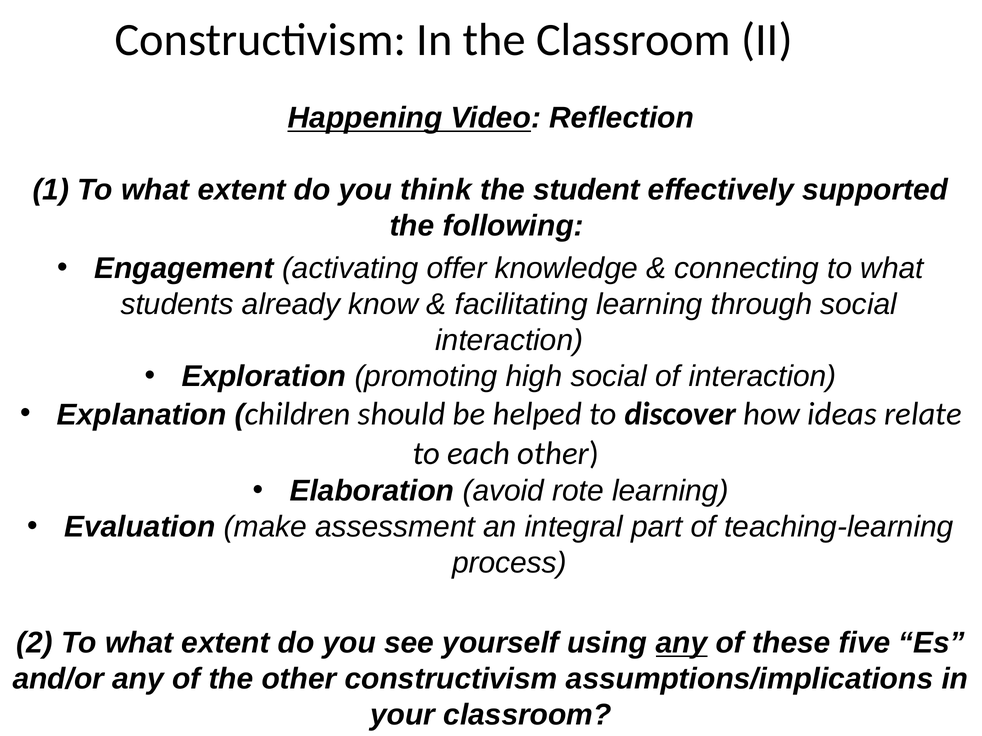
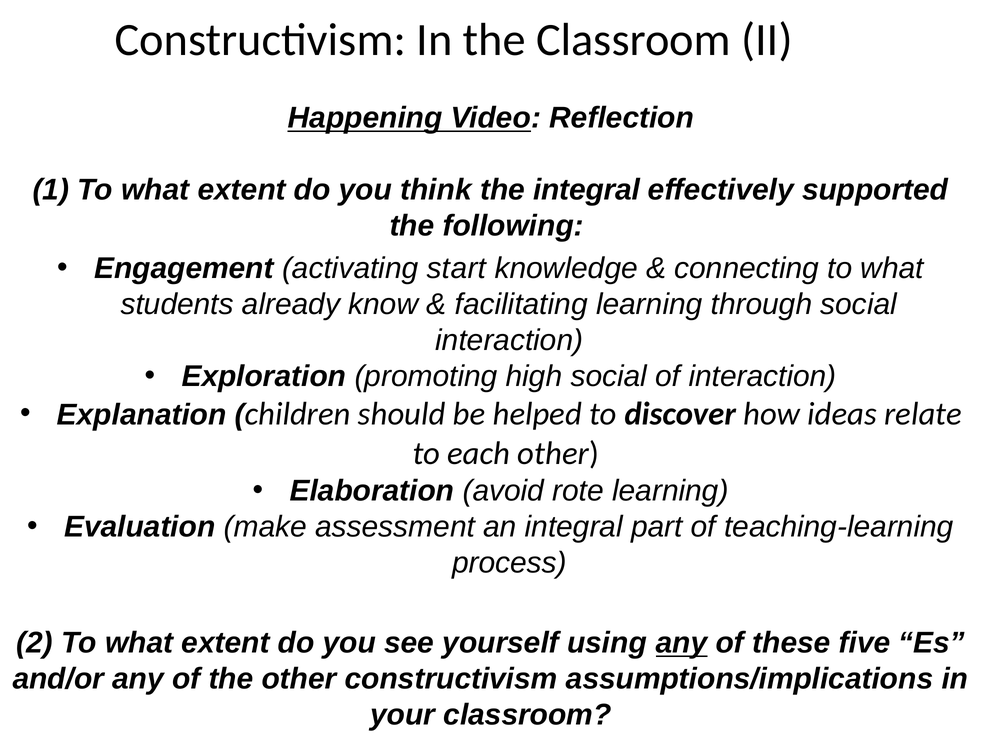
the student: student -> integral (587, 190)
offer: offer -> start (456, 269)
